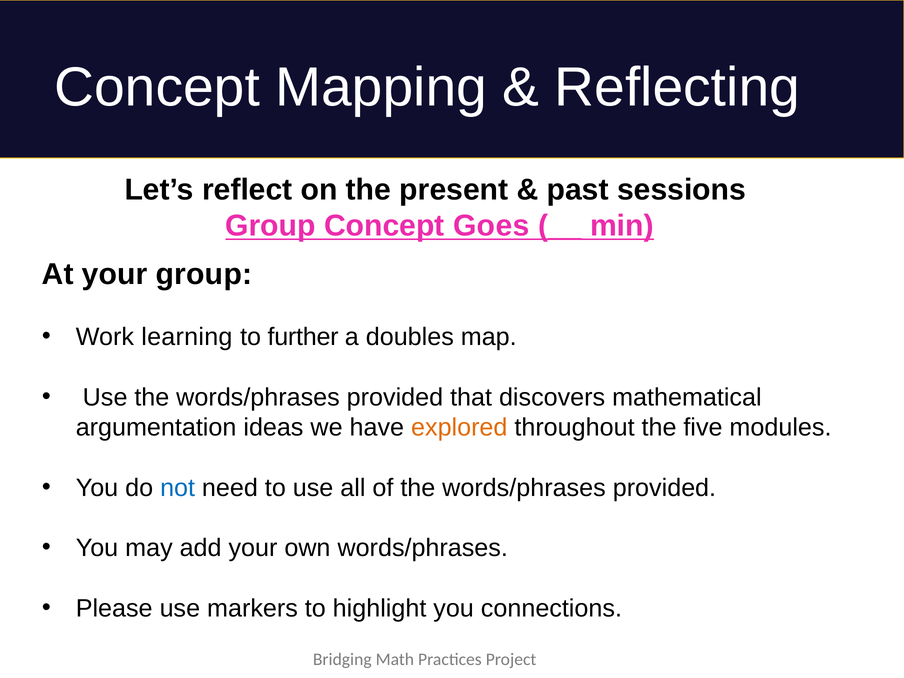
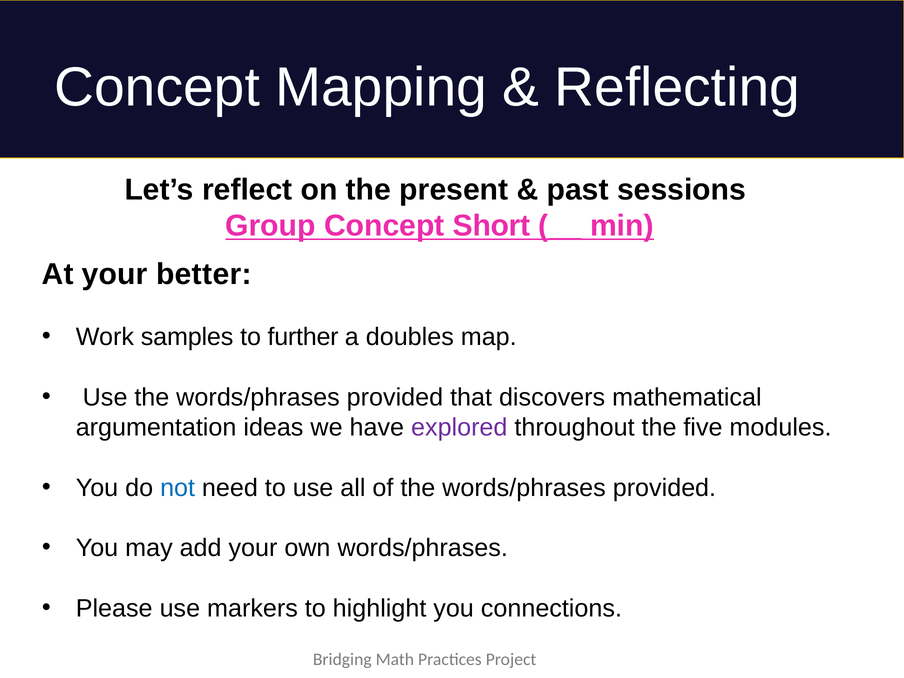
Goes: Goes -> Short (492, 226)
your group: group -> better (204, 274)
learning: learning -> samples (187, 337)
explored colour: orange -> purple (459, 428)
